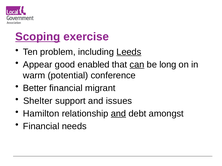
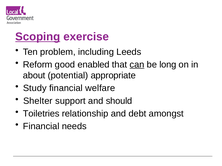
Leeds underline: present -> none (129, 52)
Appear: Appear -> Reform (38, 65)
warm: warm -> about (34, 76)
conference: conference -> appropriate (113, 76)
Better: Better -> Study (35, 88)
migrant: migrant -> welfare (100, 88)
issues: issues -> should (119, 101)
Hamilton: Hamilton -> Toiletries (41, 114)
and underline: present -> none (118, 114)
